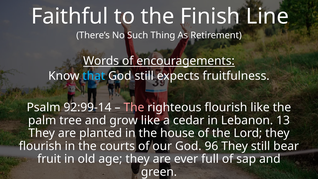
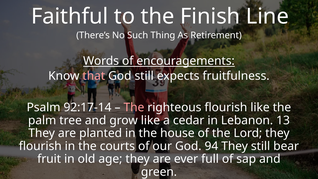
that colour: light blue -> pink (94, 76)
92:99-14: 92:99-14 -> 92:17-14 (88, 107)
96: 96 -> 94 (211, 146)
